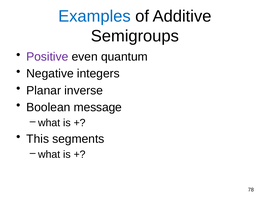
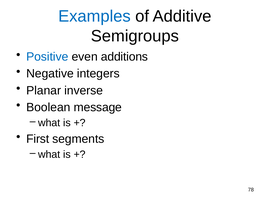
Positive colour: purple -> blue (47, 57)
quantum: quantum -> additions (124, 57)
This: This -> First (38, 139)
